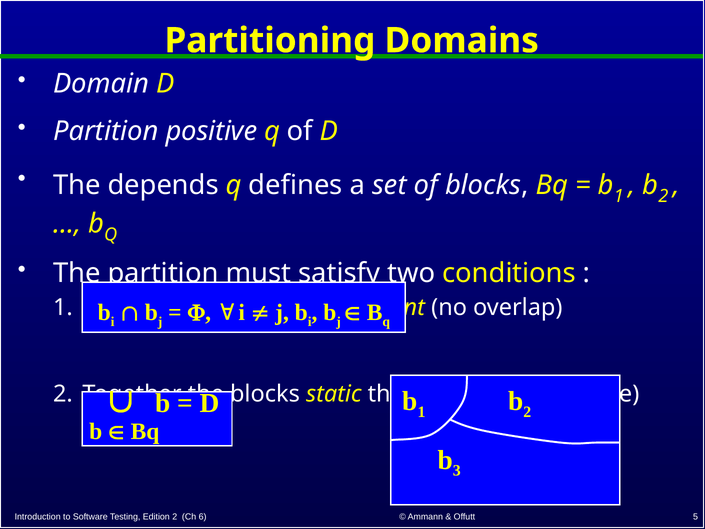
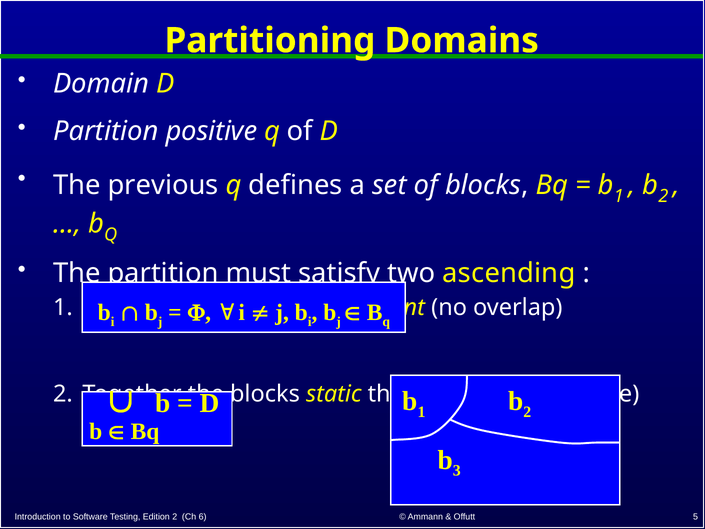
depends: depends -> previous (163, 185)
conditions: conditions -> ascending (509, 273)
